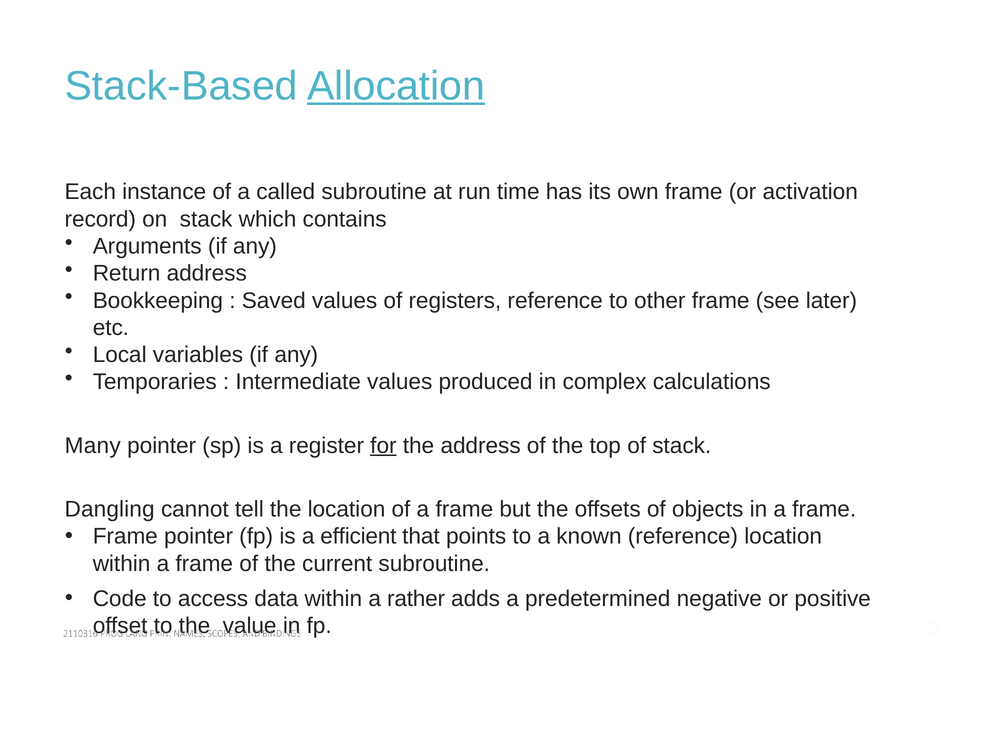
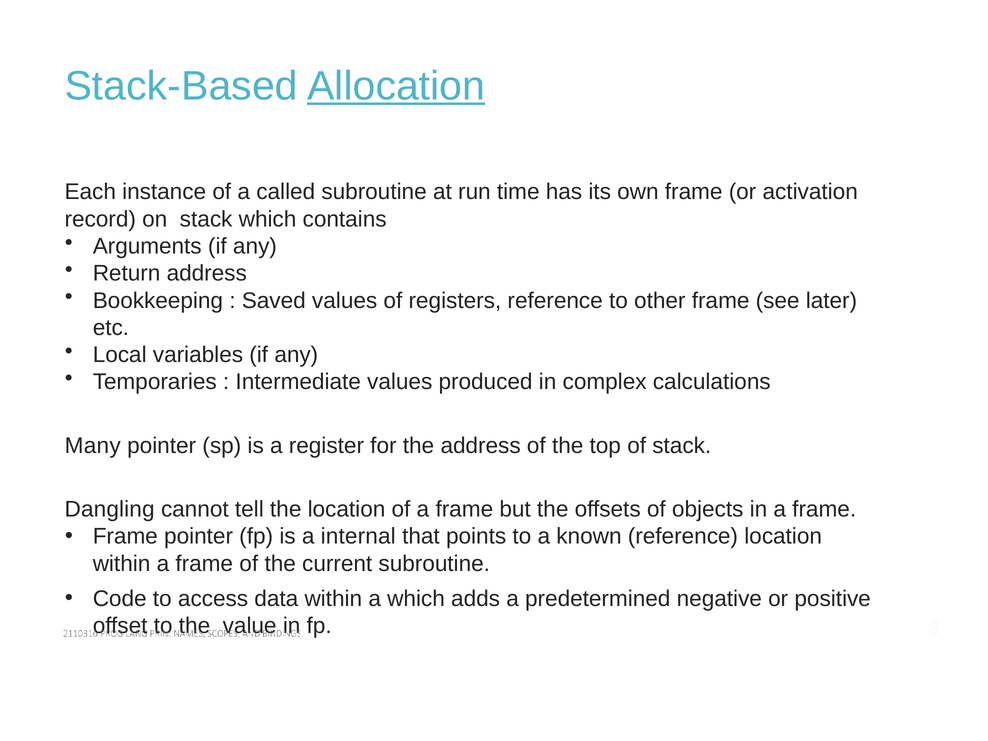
for underline: present -> none (383, 446)
efficient: efficient -> internal (358, 536)
a rather: rather -> which (416, 599)
